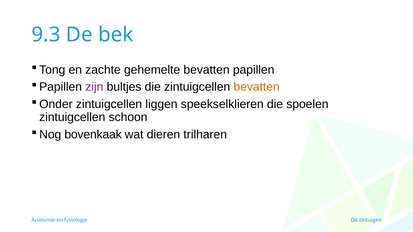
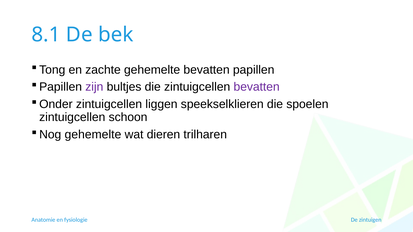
9.3: 9.3 -> 8.1 (46, 35)
bevatten colour: orange -> purple (257, 87)
bovenkaak: bovenkaak -> gehemelte (93, 135)
